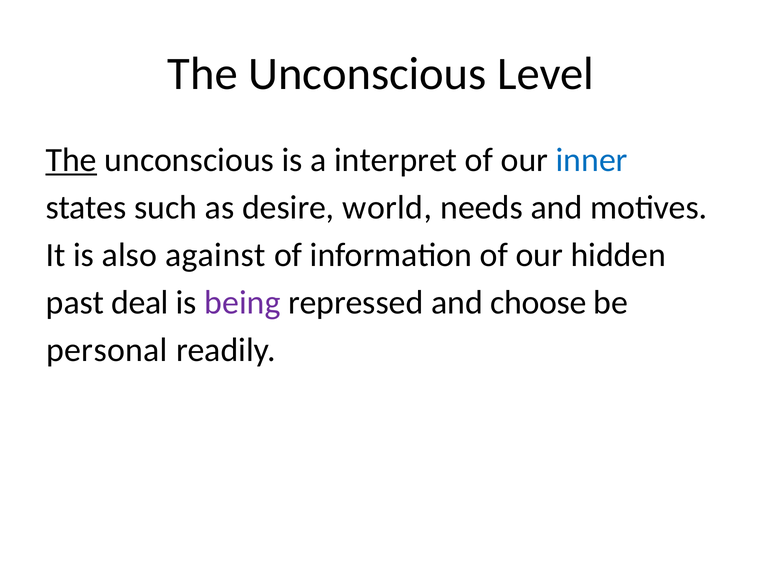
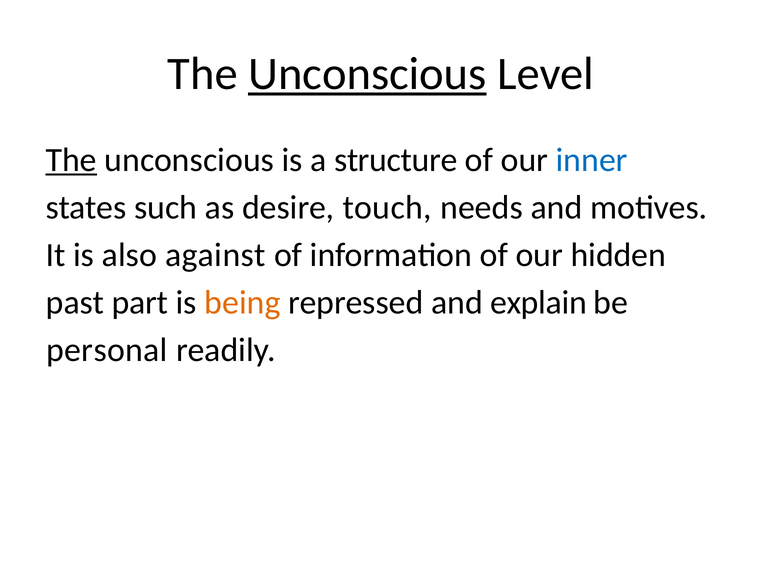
Unconscious underline: none -> present (367, 74)
interpret: interpret -> structure (396, 160)
world: world -> touch (387, 207)
deal: deal -> part (140, 302)
being colour: purple -> orange (242, 302)
choose: choose -> explain (538, 302)
